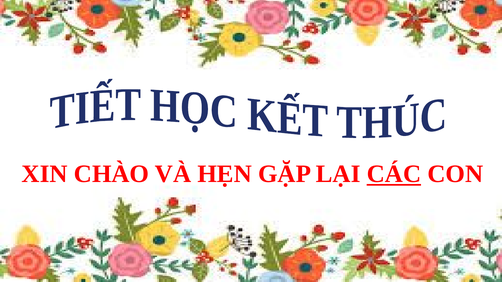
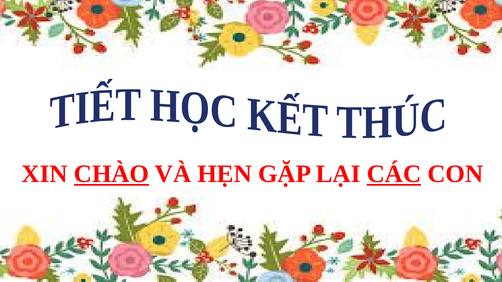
CHÀO underline: none -> present (112, 174)
